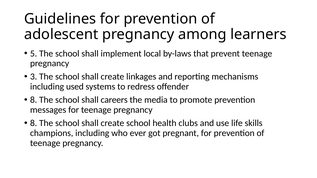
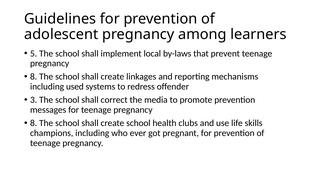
3: 3 -> 8 (34, 77)
8: 8 -> 3 (34, 100)
careers: careers -> correct (114, 100)
